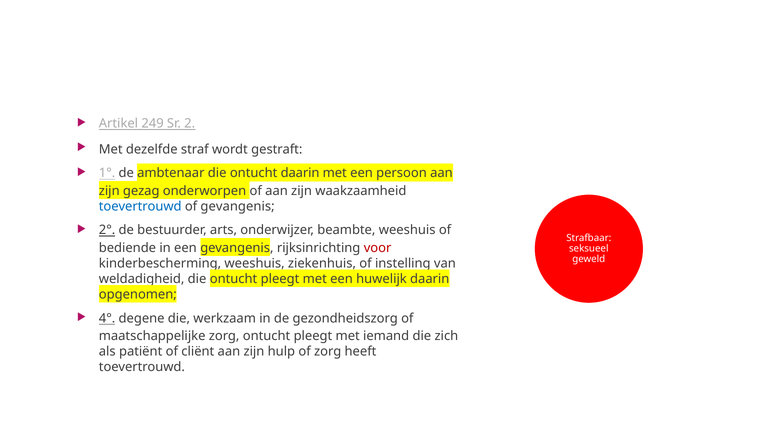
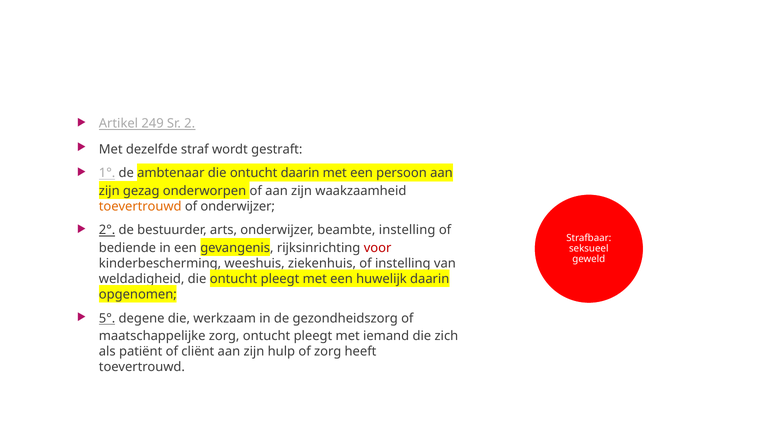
toevertrouwd colour: blue -> orange (140, 207)
of gevangenis: gevangenis -> onderwijzer (238, 207)
beambte weeshuis: weeshuis -> instelling (407, 230)
4°: 4° -> 5° (107, 319)
